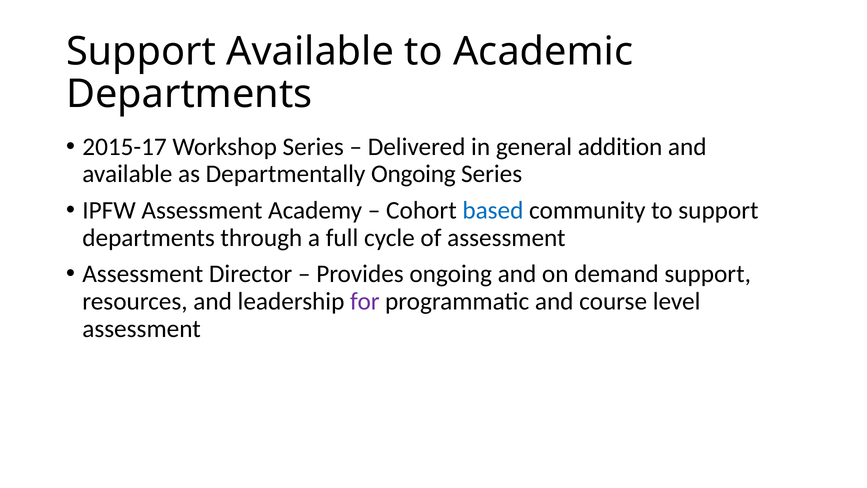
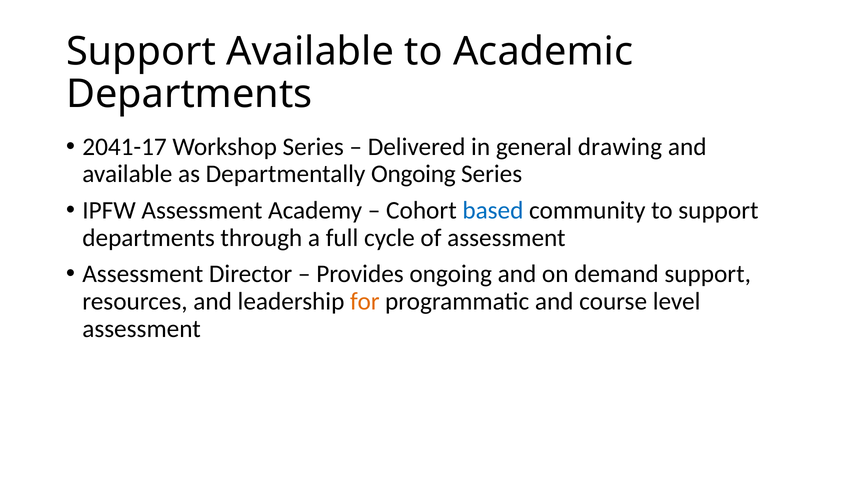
2015-17: 2015-17 -> 2041-17 (125, 147)
addition: addition -> drawing (620, 147)
for colour: purple -> orange (365, 301)
